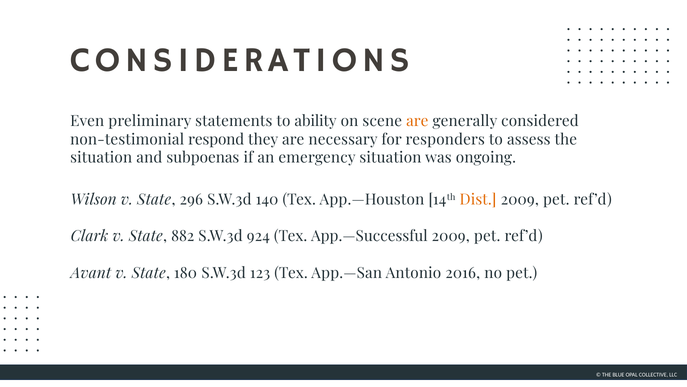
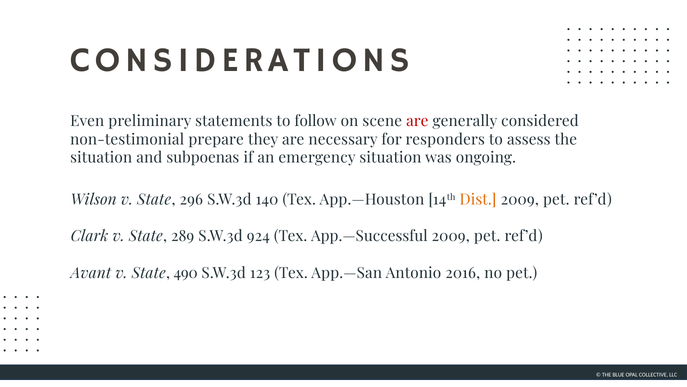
ability: ability -> follow (316, 121)
are colour: orange -> red (417, 121)
respond: respond -> prepare (216, 139)
882: 882 -> 289 (183, 236)
180: 180 -> 490 (186, 273)
